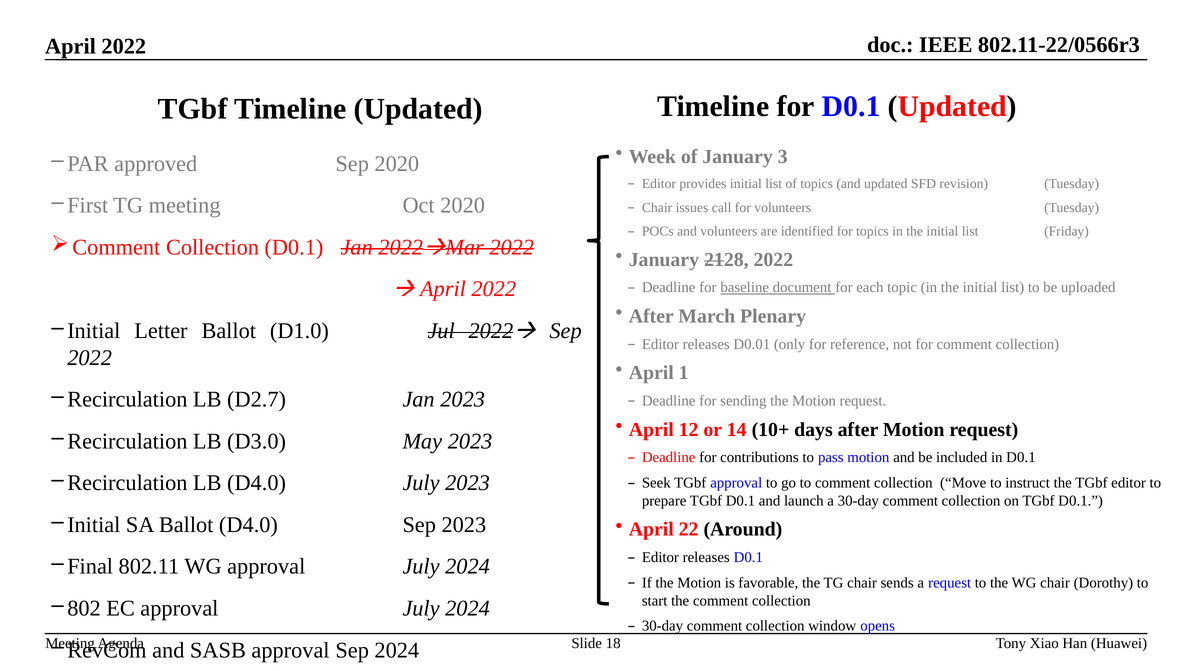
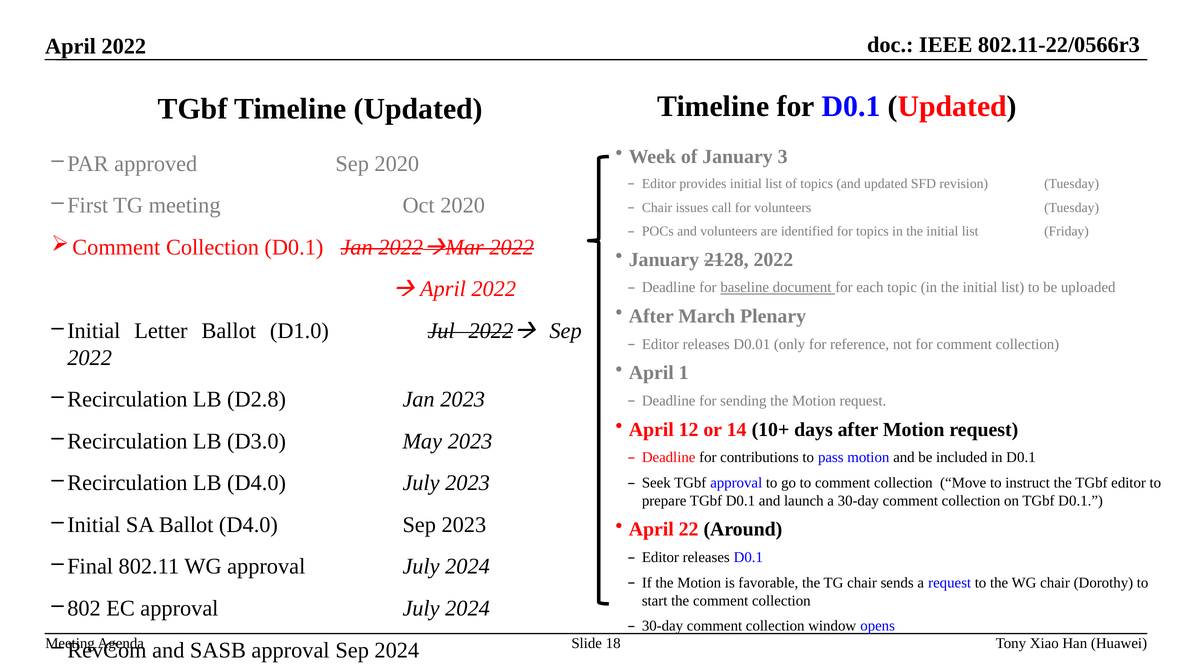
D2.7: D2.7 -> D2.8 (257, 399)
